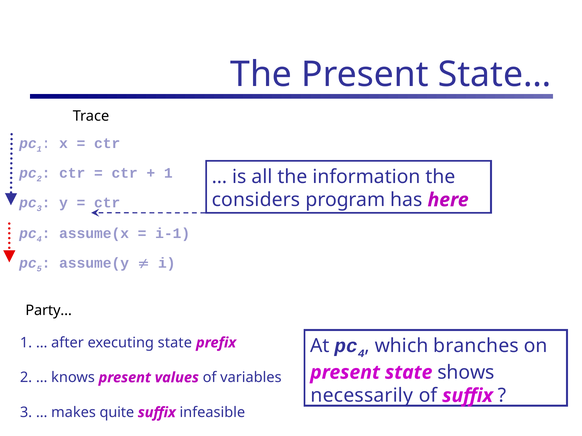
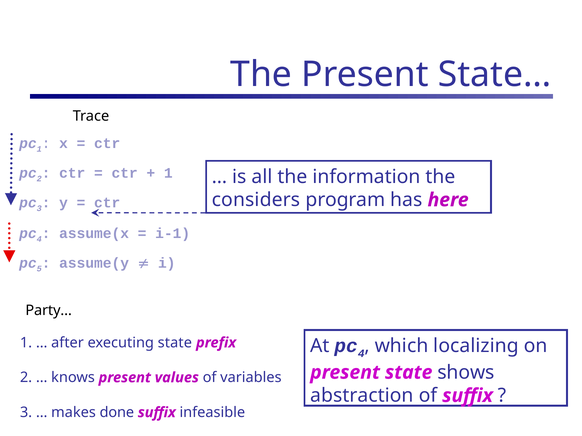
branches: branches -> localizing (476, 346)
necessarily: necessarily -> abstraction (362, 396)
quite: quite -> done (117, 413)
